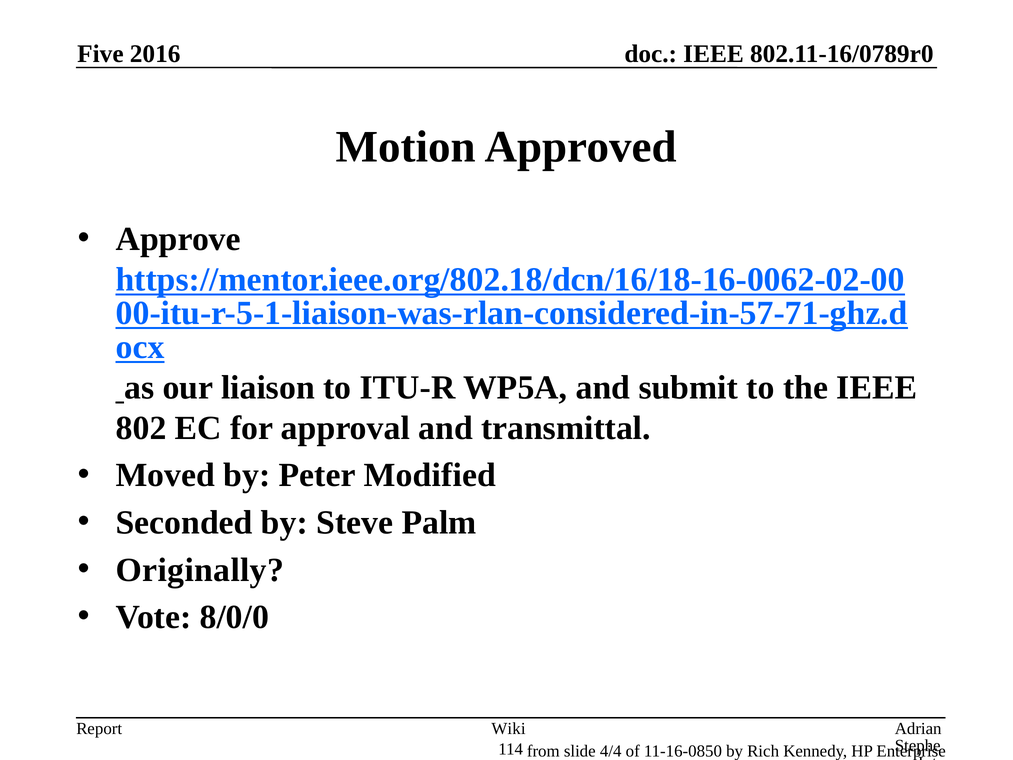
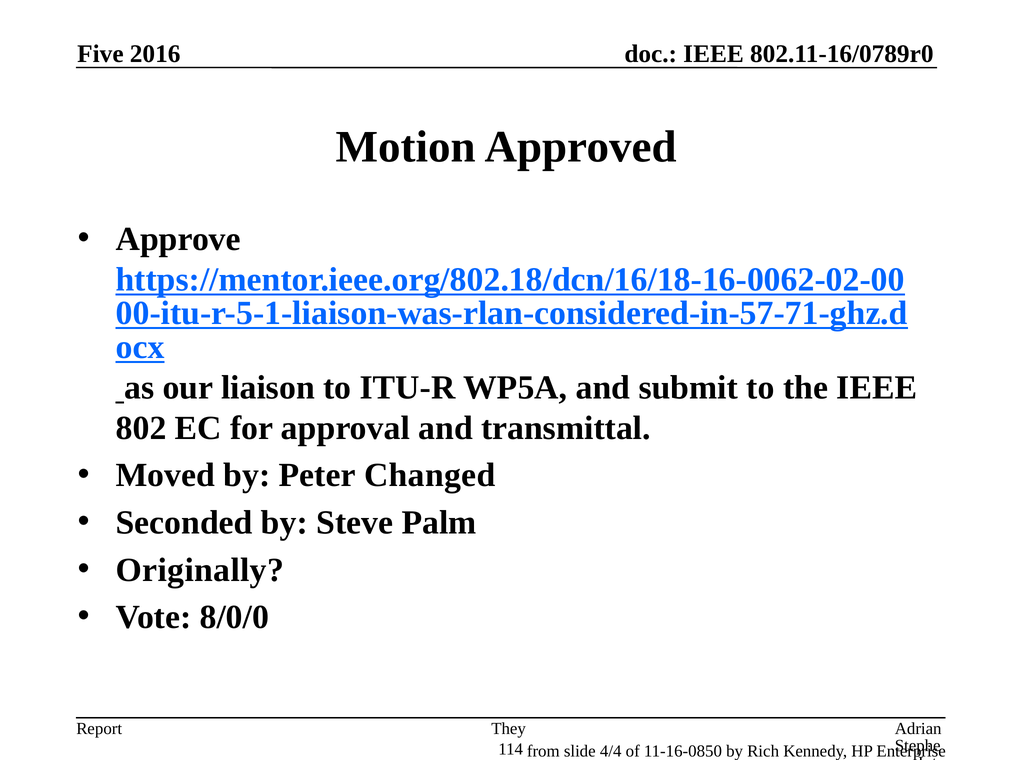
Modified: Modified -> Changed (430, 475)
Wiki: Wiki -> They (509, 729)
